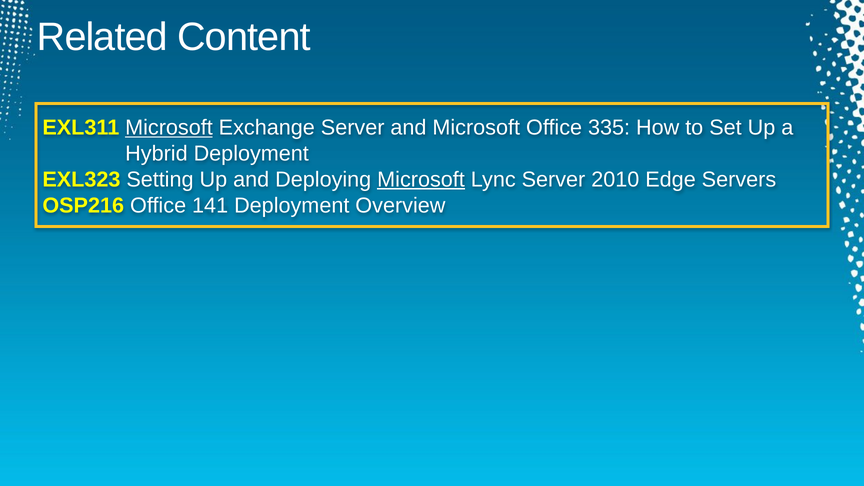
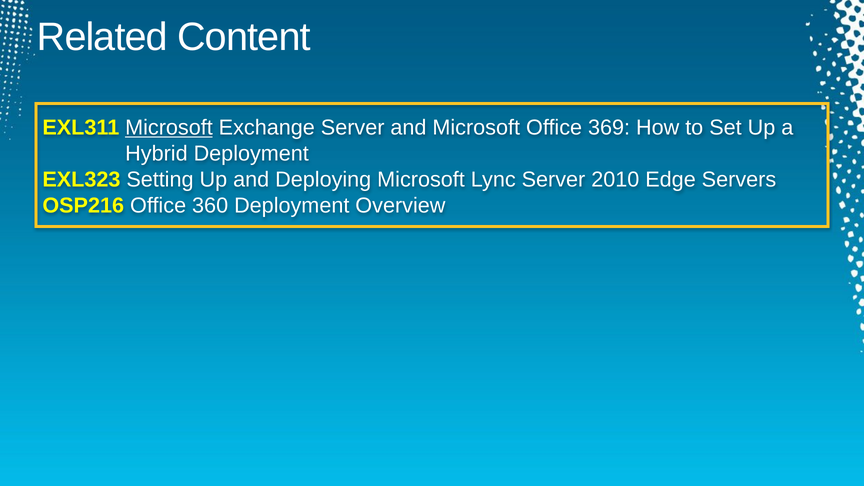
335: 335 -> 369 (609, 128)
Microsoft underline: present -> none (421, 180)
141: 141 -> 360 (210, 205)
